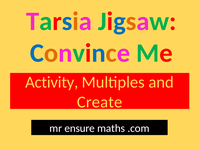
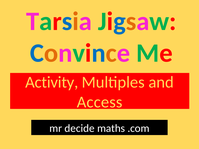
Create: Create -> Access (100, 102)
ensure: ensure -> decide (80, 128)
